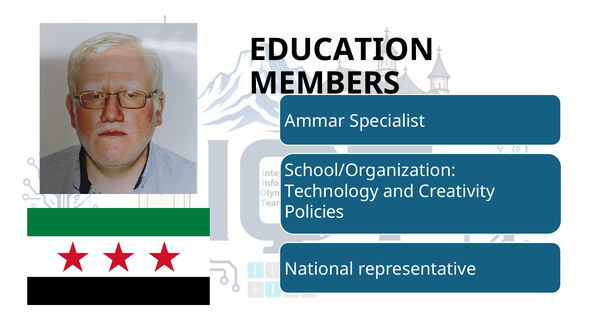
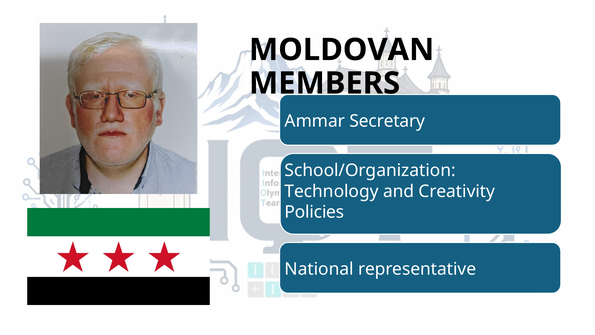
EDUCATION: EDUCATION -> MOLDOVAN (342, 50)
Specialist: Specialist -> Secretary (387, 121)
